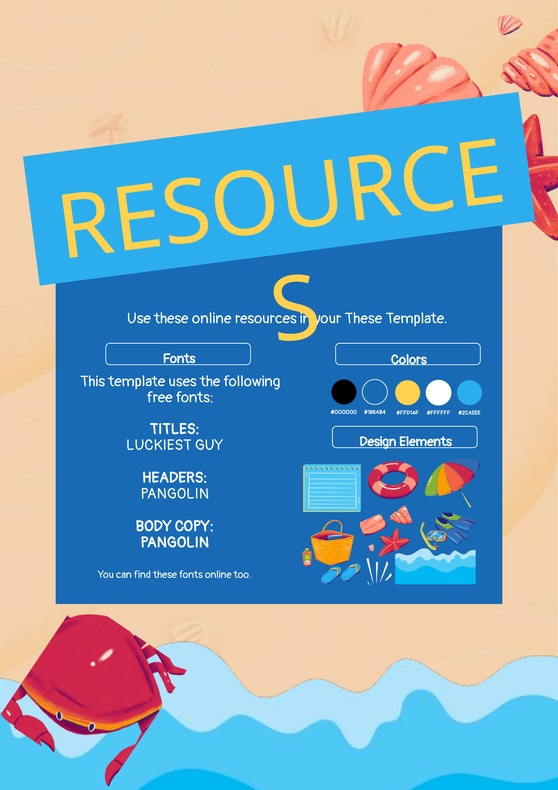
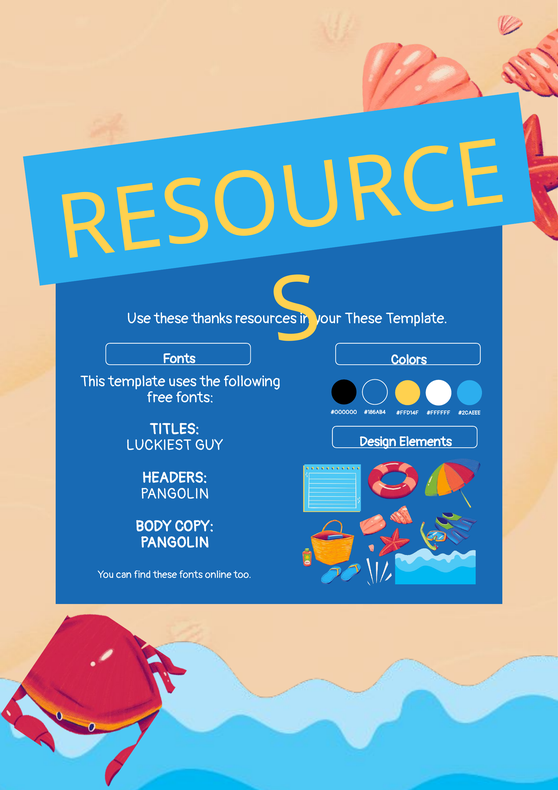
these online: online -> thanks (212, 318)
